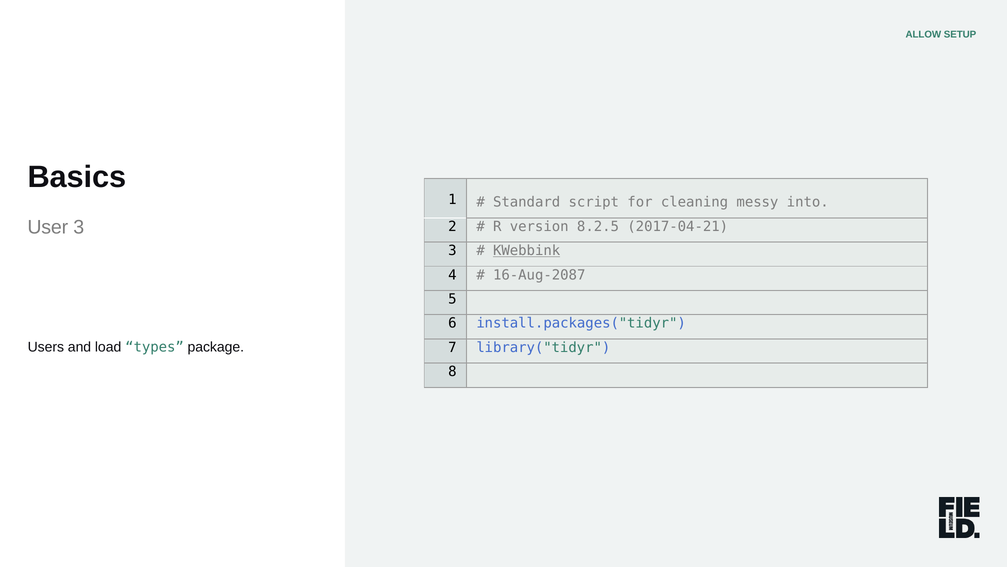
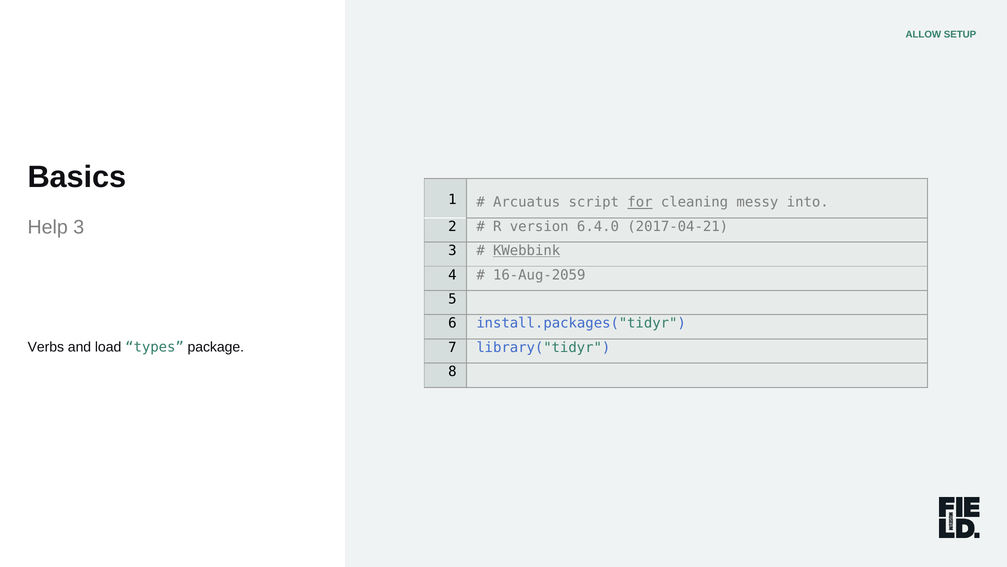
Standard: Standard -> Arcuatus (527, 202)
for underline: none -> present (640, 202)
User: User -> Help (48, 227)
8.2.5: 8.2.5 -> 6.4.0 (598, 226)
16-Aug-2087: 16-Aug-2087 -> 16-Aug-2059 (539, 275)
Users: Users -> Verbs (46, 347)
